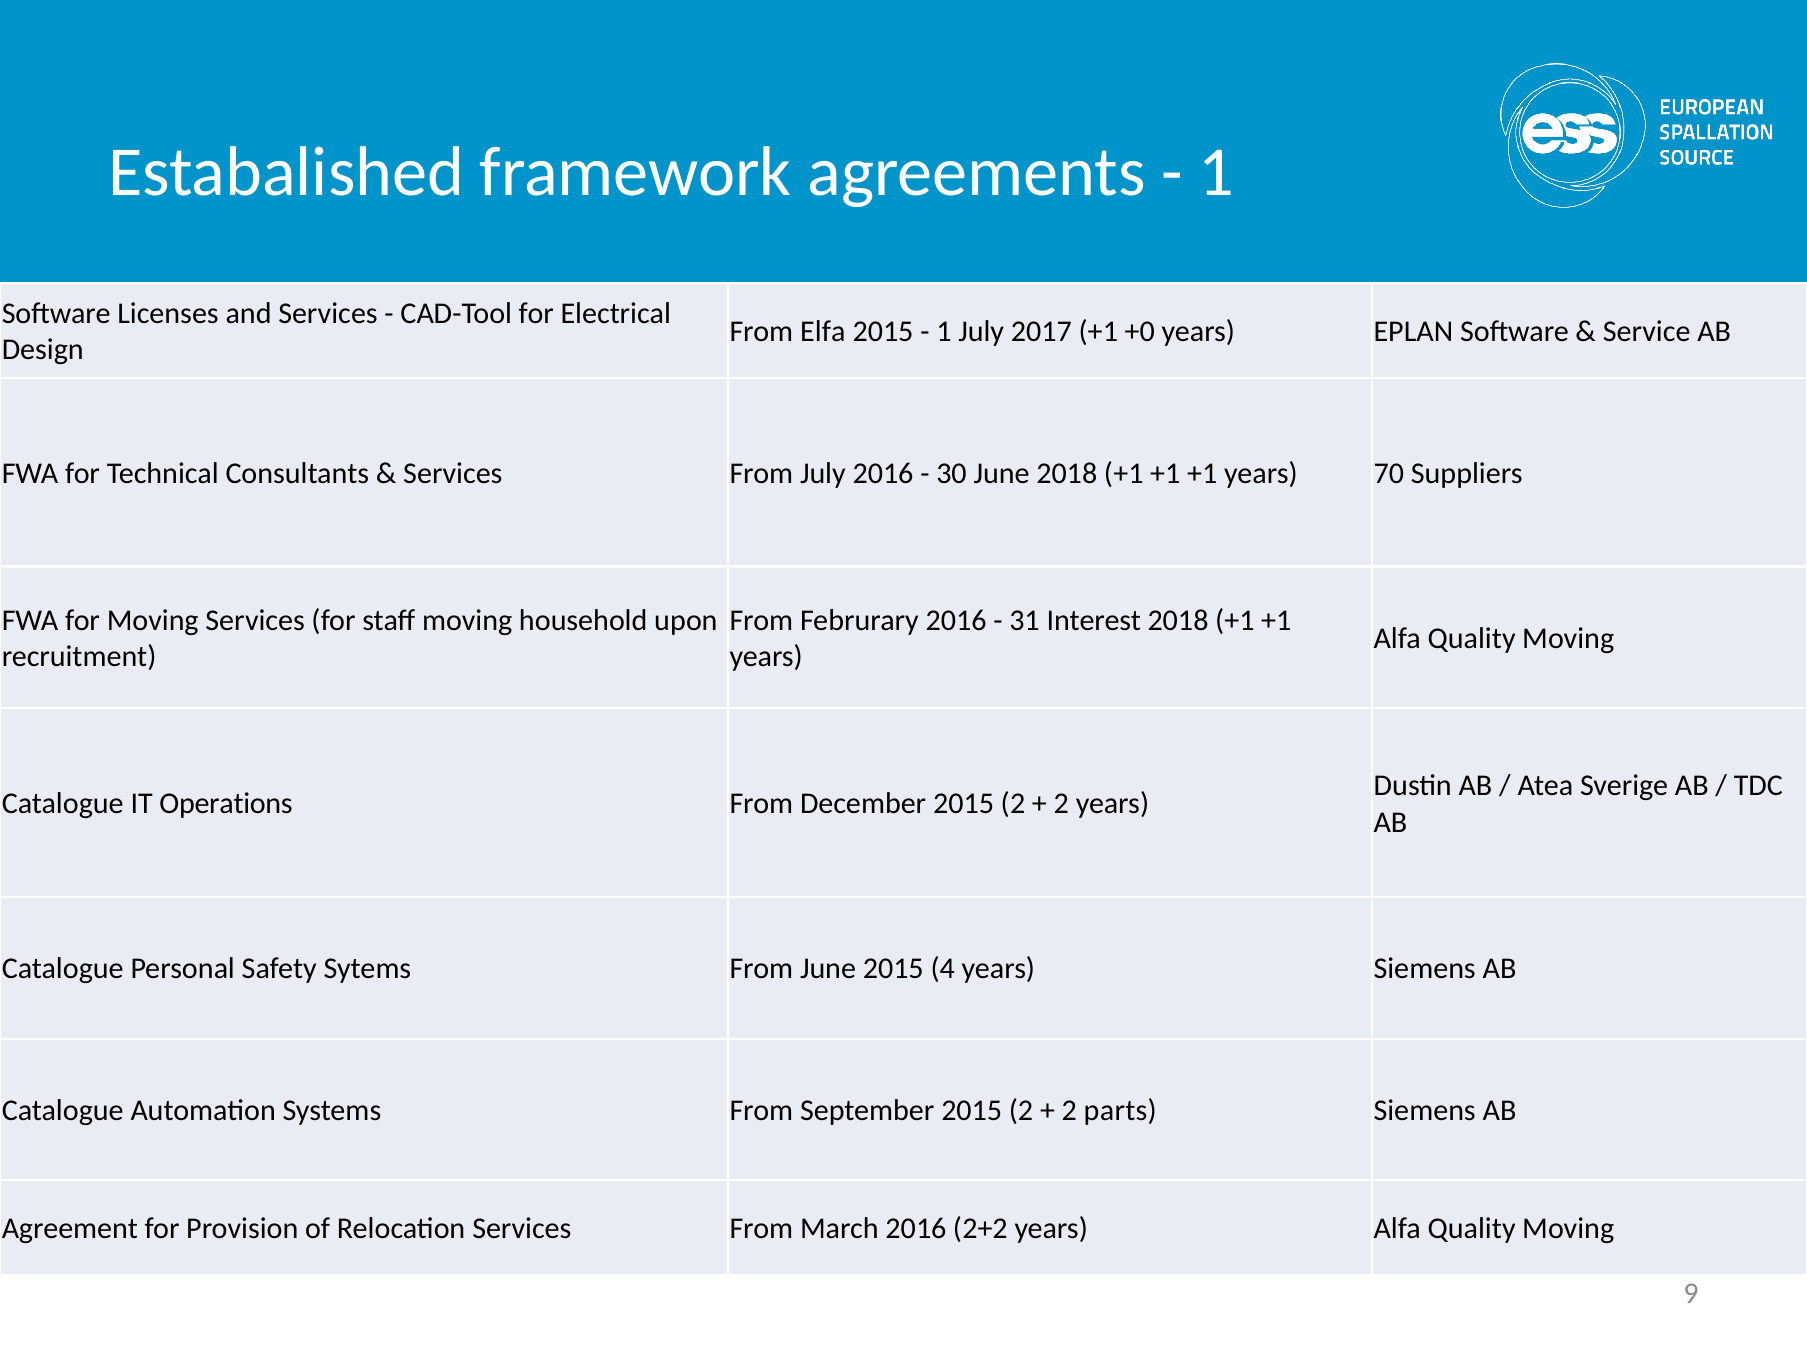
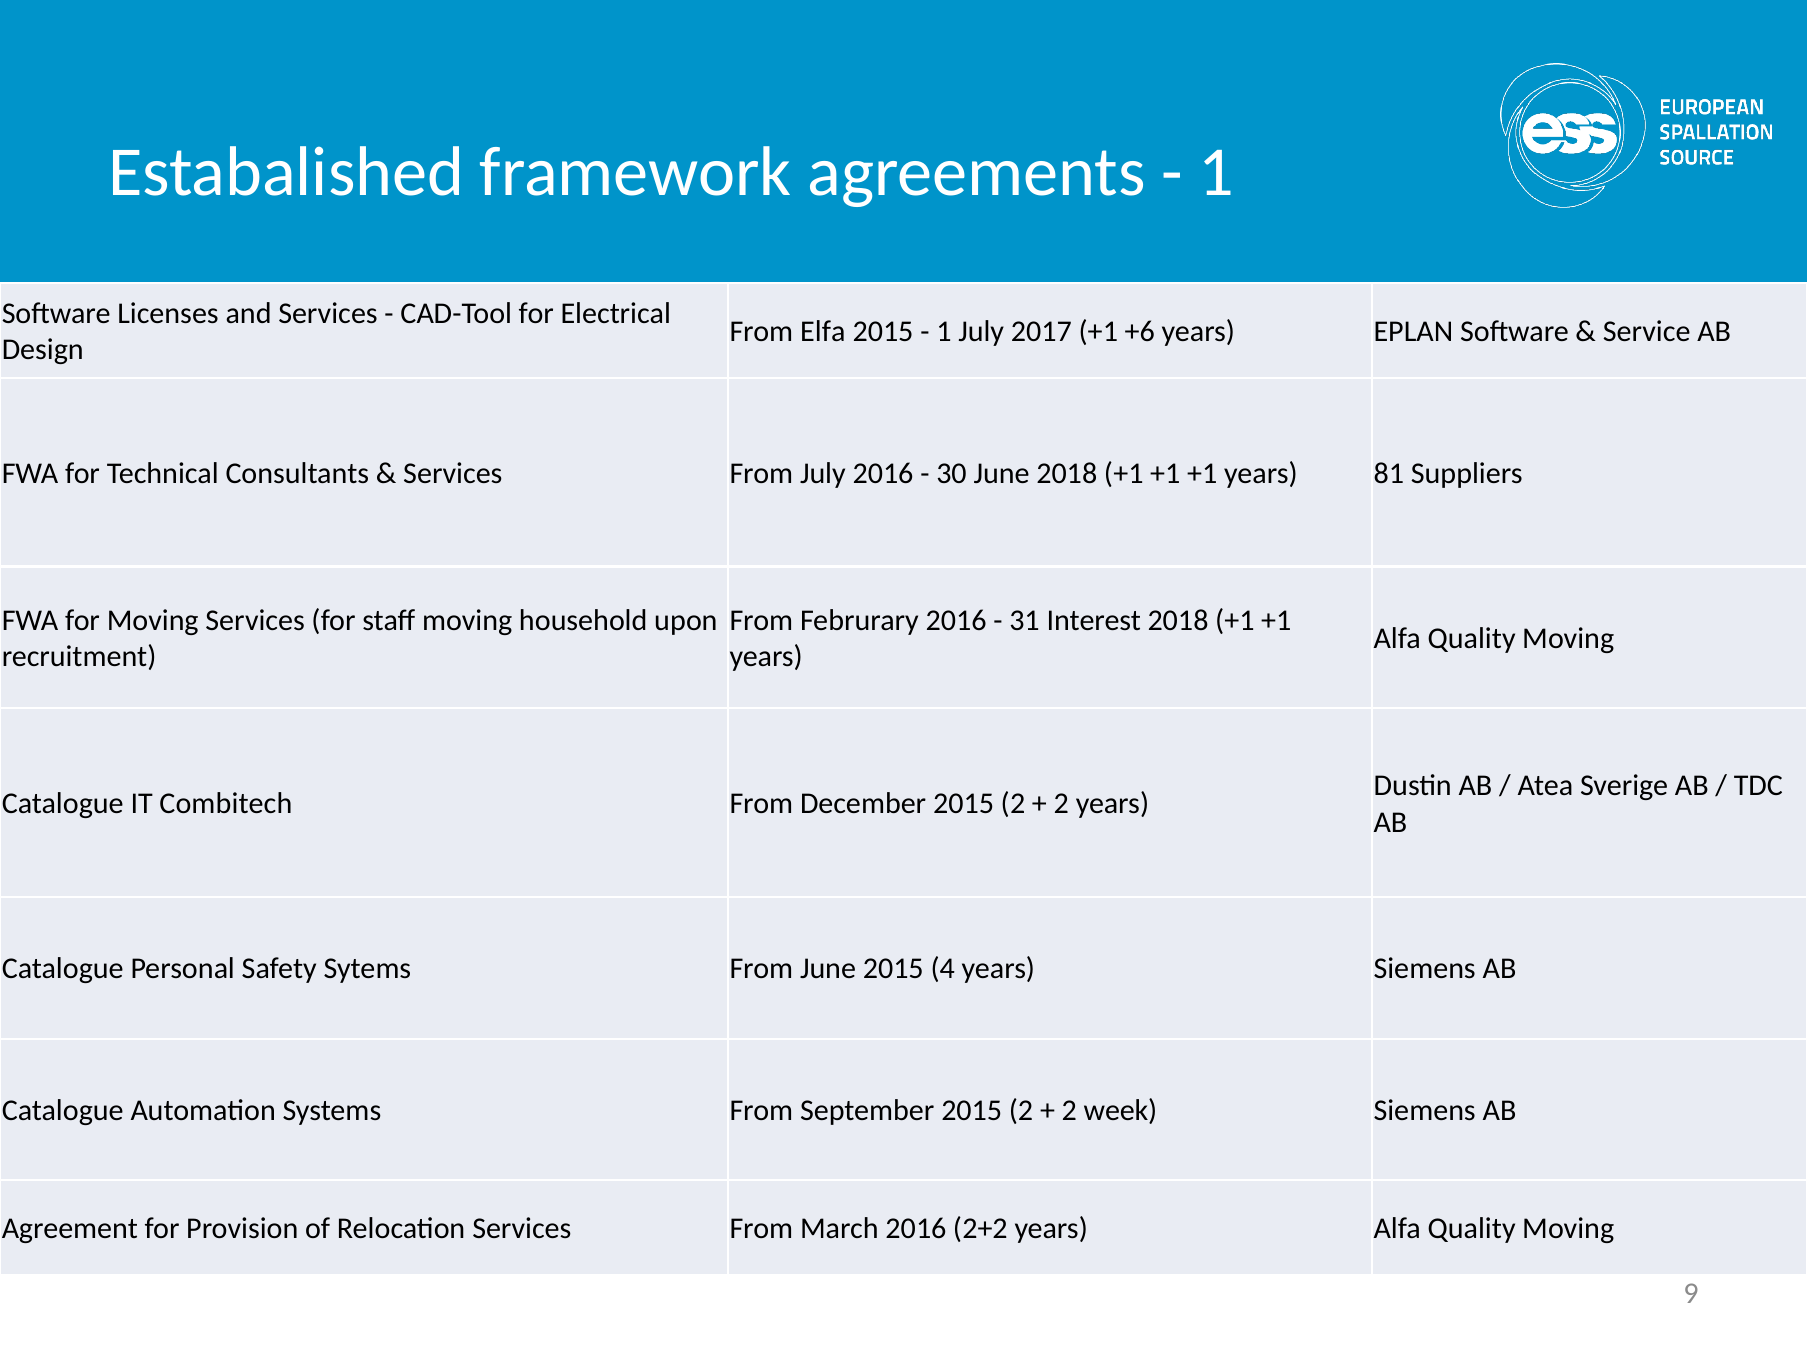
+0: +0 -> +6 (1140, 332)
70: 70 -> 81 (1389, 473)
Operations: Operations -> Combitech (226, 804)
parts: parts -> week (1120, 1111)
